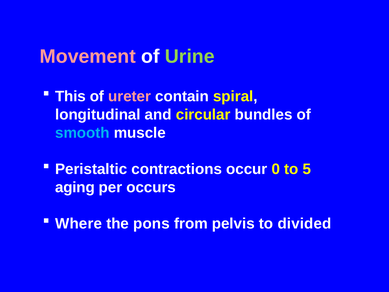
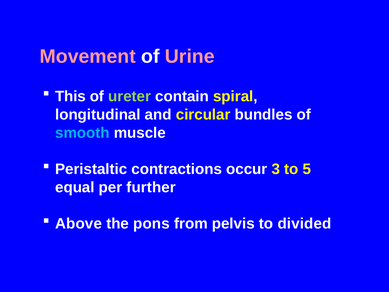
Urine colour: light green -> pink (190, 56)
ureter colour: pink -> light green (130, 96)
0: 0 -> 3 (276, 169)
aging: aging -> equal (75, 187)
occurs: occurs -> further (151, 187)
Where: Where -> Above (79, 223)
